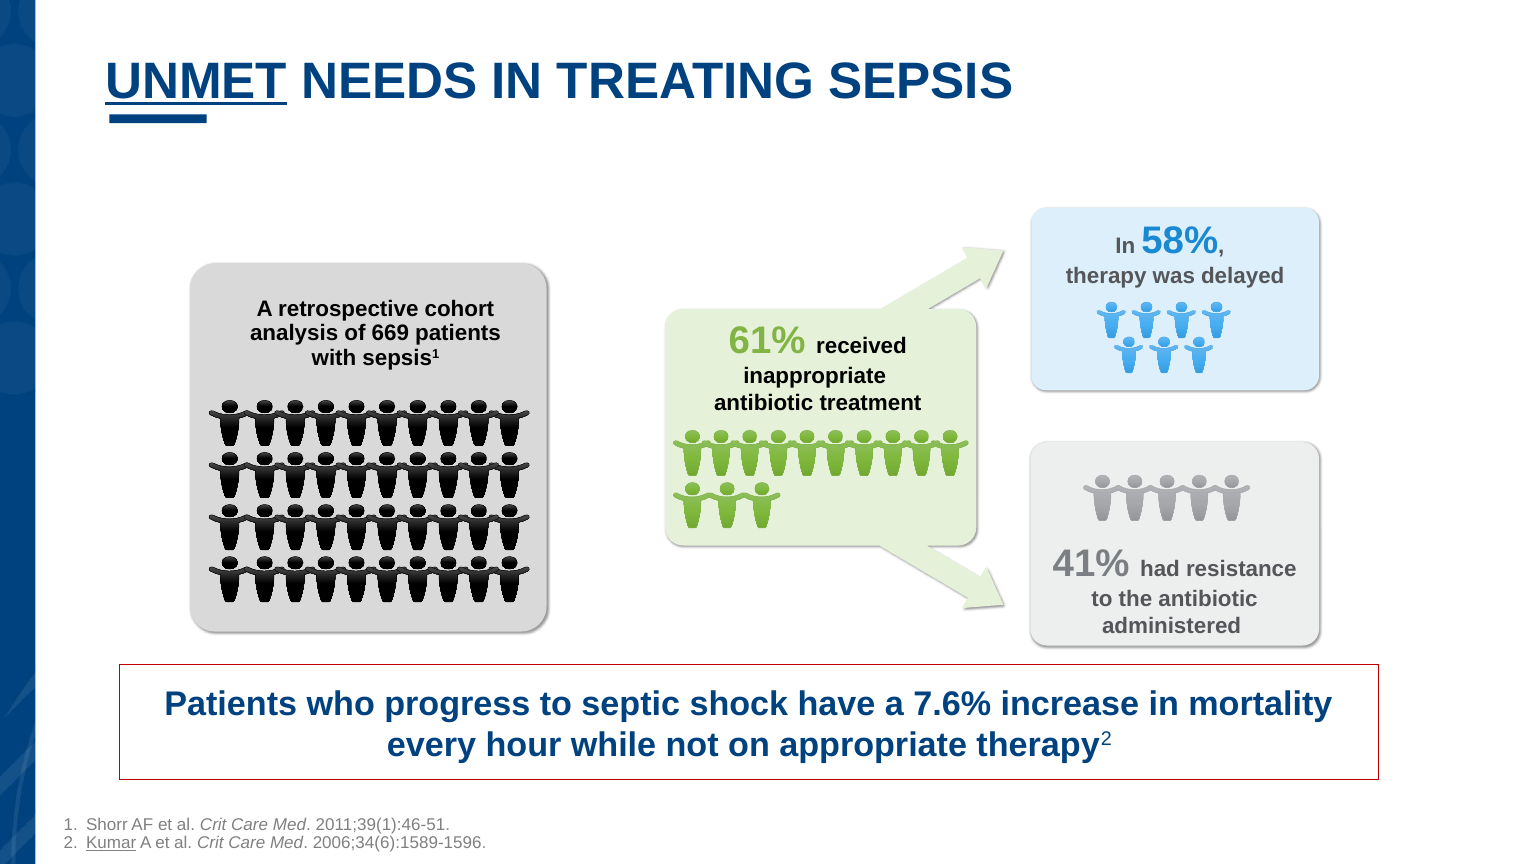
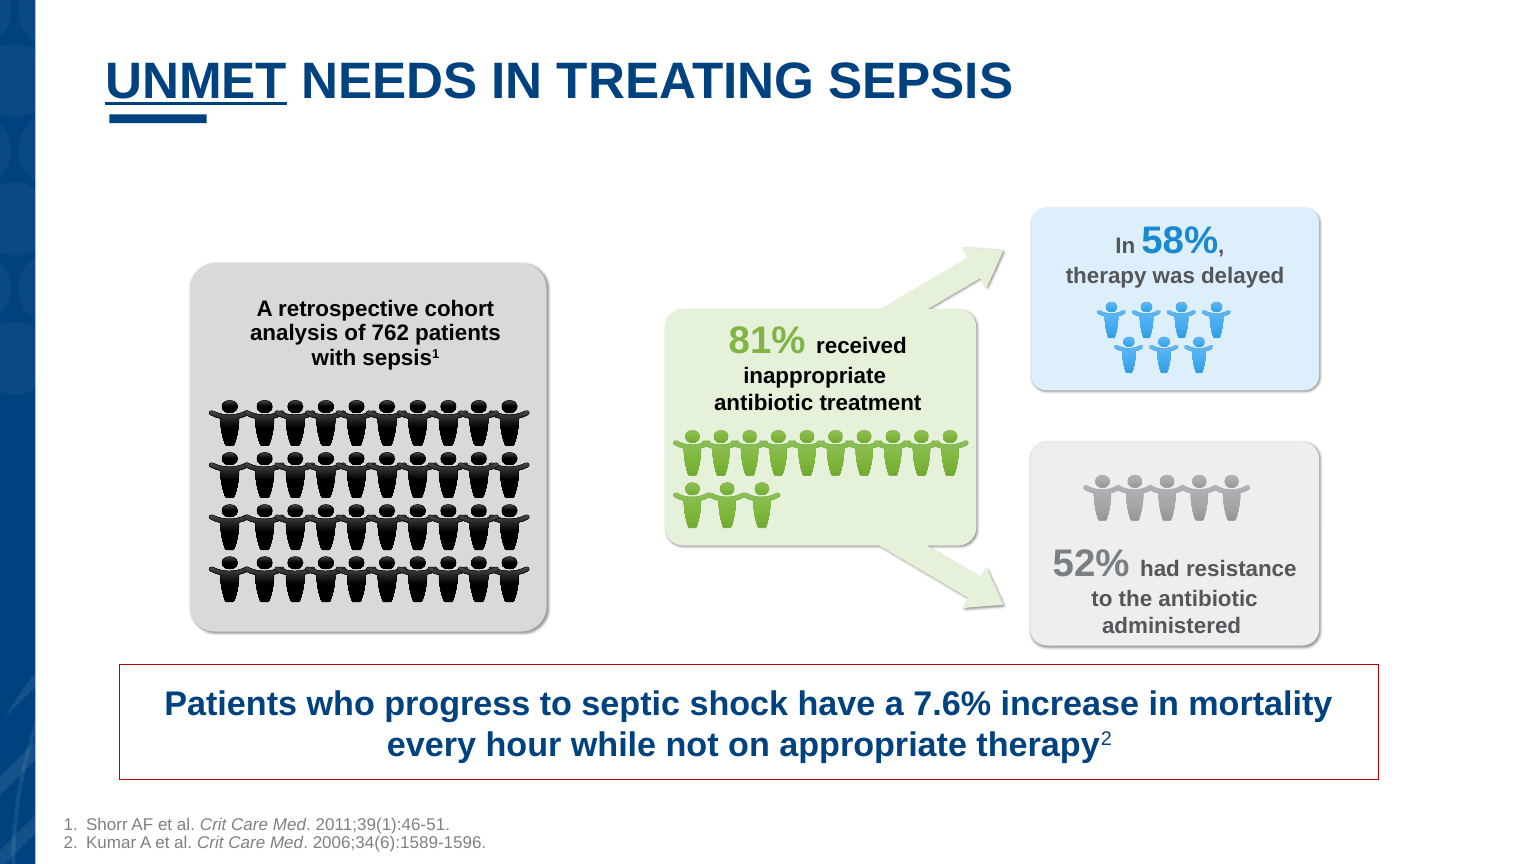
61%: 61% -> 81% (767, 341)
669: 669 -> 762 (390, 333)
41%: 41% -> 52% (1091, 564)
Kumar underline: present -> none (111, 843)
